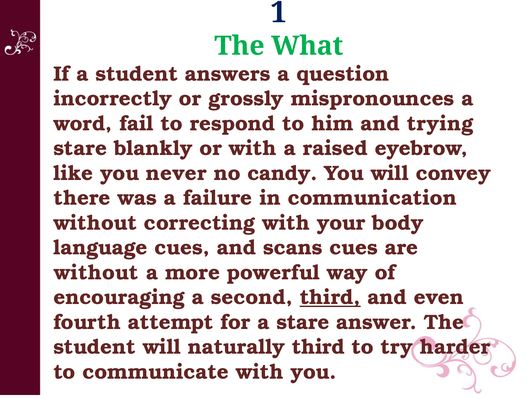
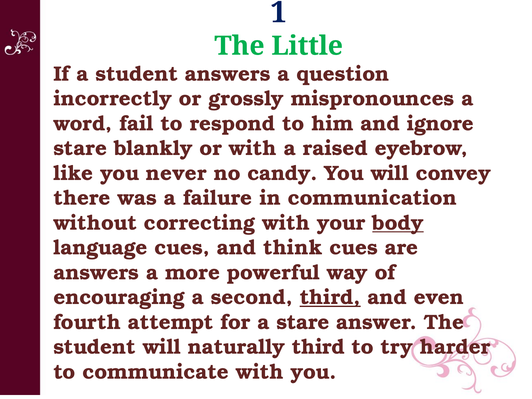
What: What -> Little (307, 46)
trying: trying -> ignore (440, 124)
body underline: none -> present (398, 223)
scans: scans -> think (293, 248)
without: without -> answers (96, 273)
